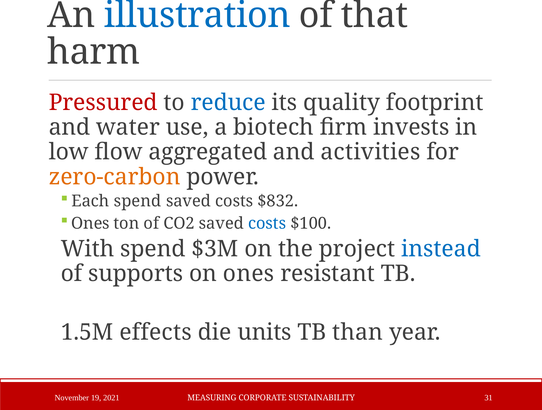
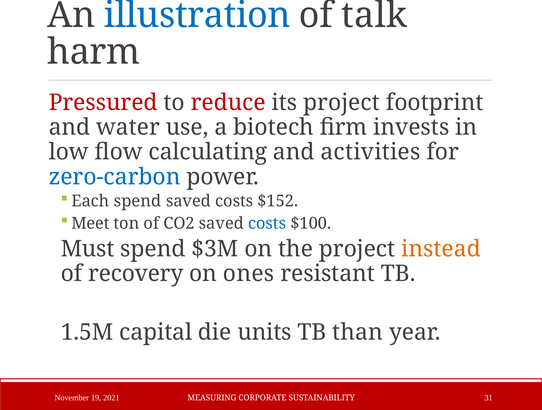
that: that -> talk (374, 15)
reduce colour: blue -> red (228, 102)
its quality: quality -> project (342, 102)
aggregated: aggregated -> calculating (208, 152)
zero-carbon colour: orange -> blue (115, 177)
$832: $832 -> $152 (278, 201)
Ones: Ones -> Meet (90, 223)
With: With -> Must (88, 249)
instead colour: blue -> orange (441, 249)
supports: supports -> recovery (136, 273)
effects: effects -> capital (156, 332)
